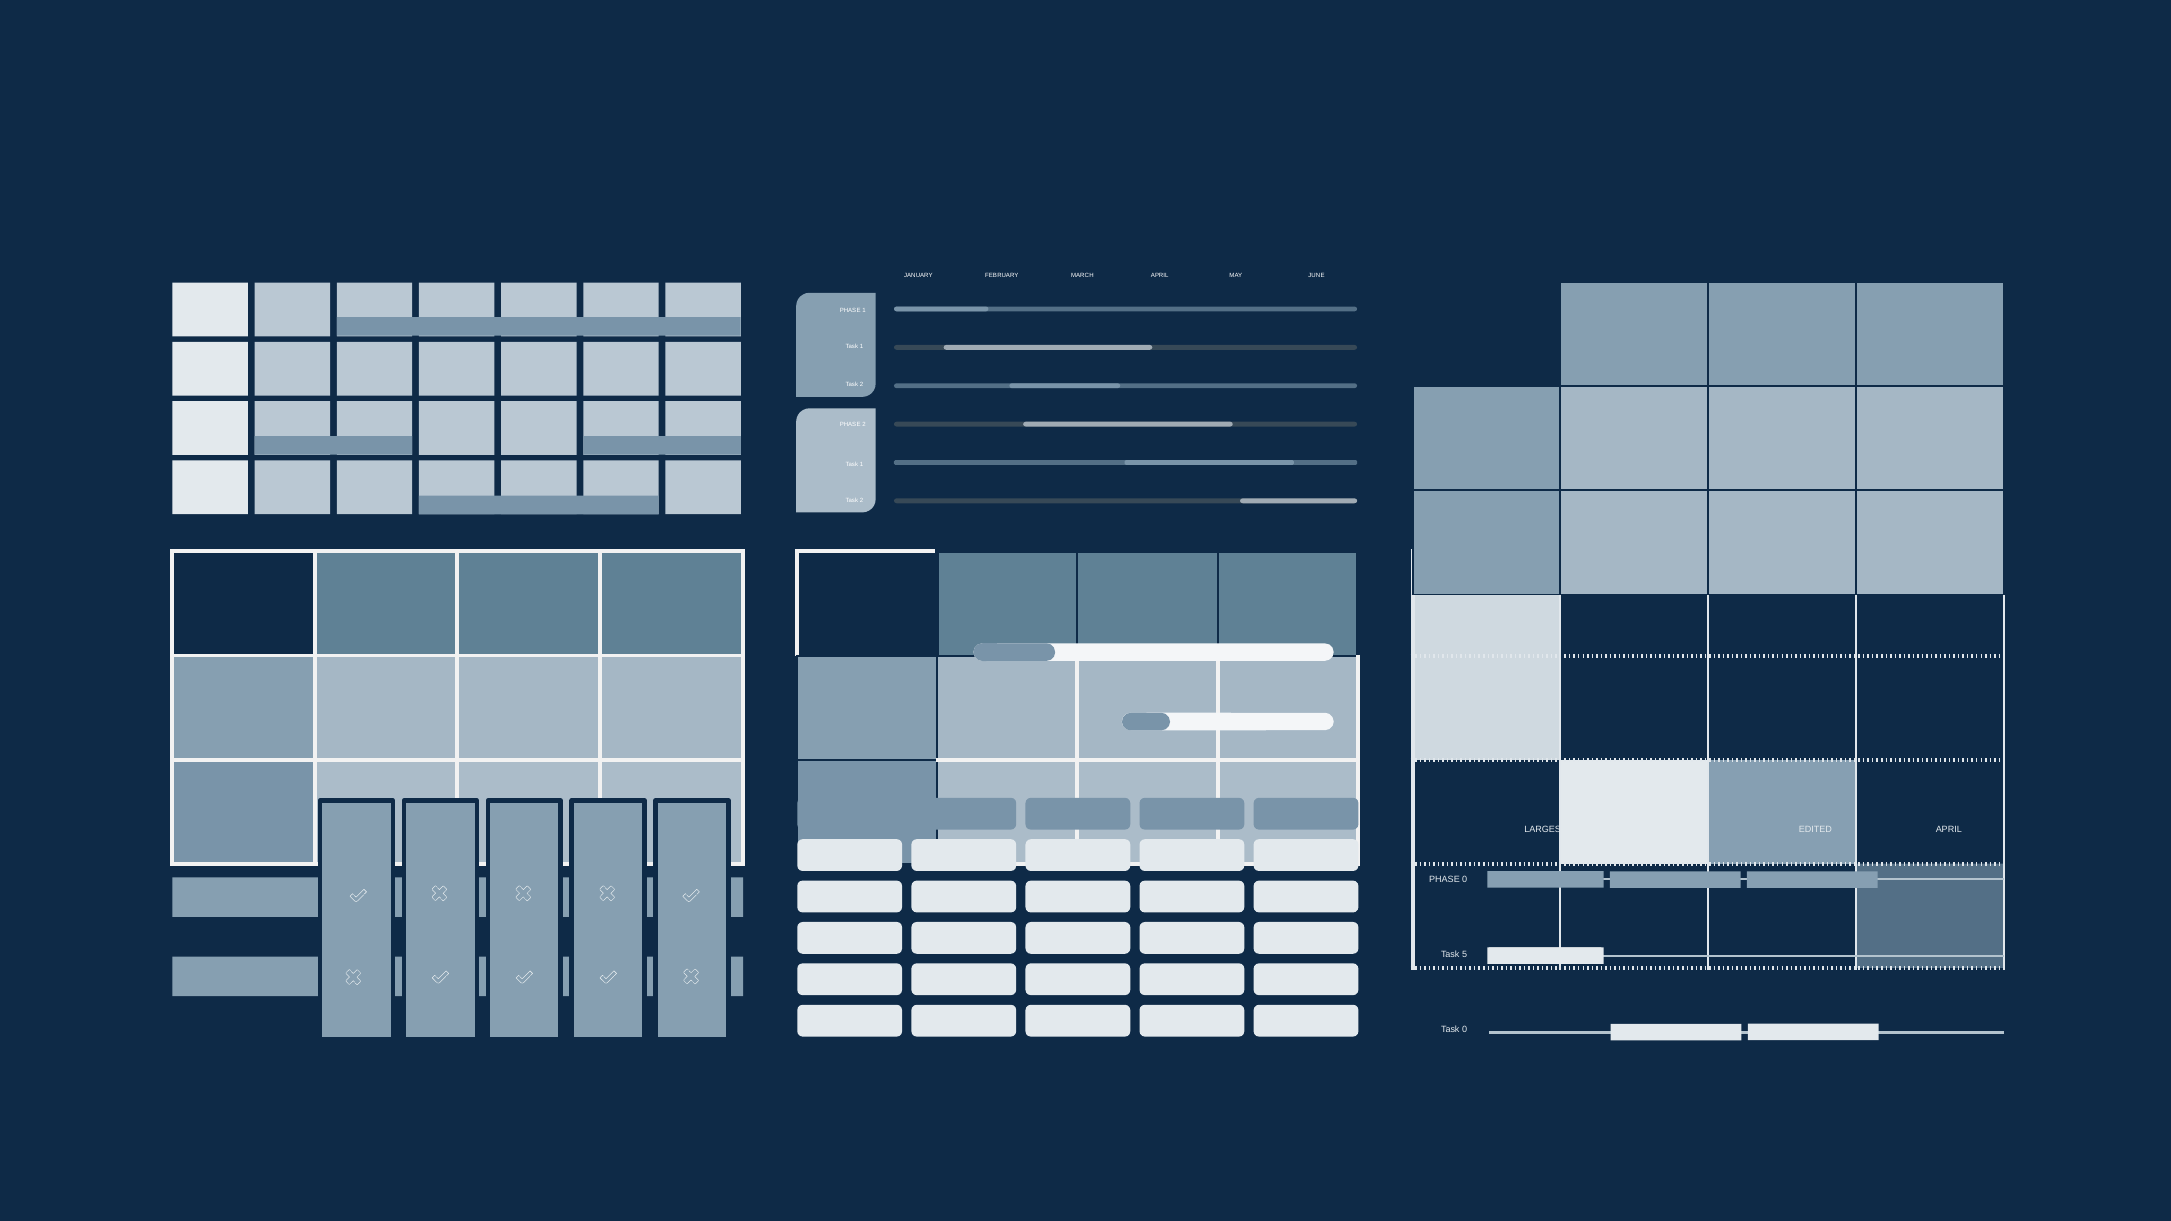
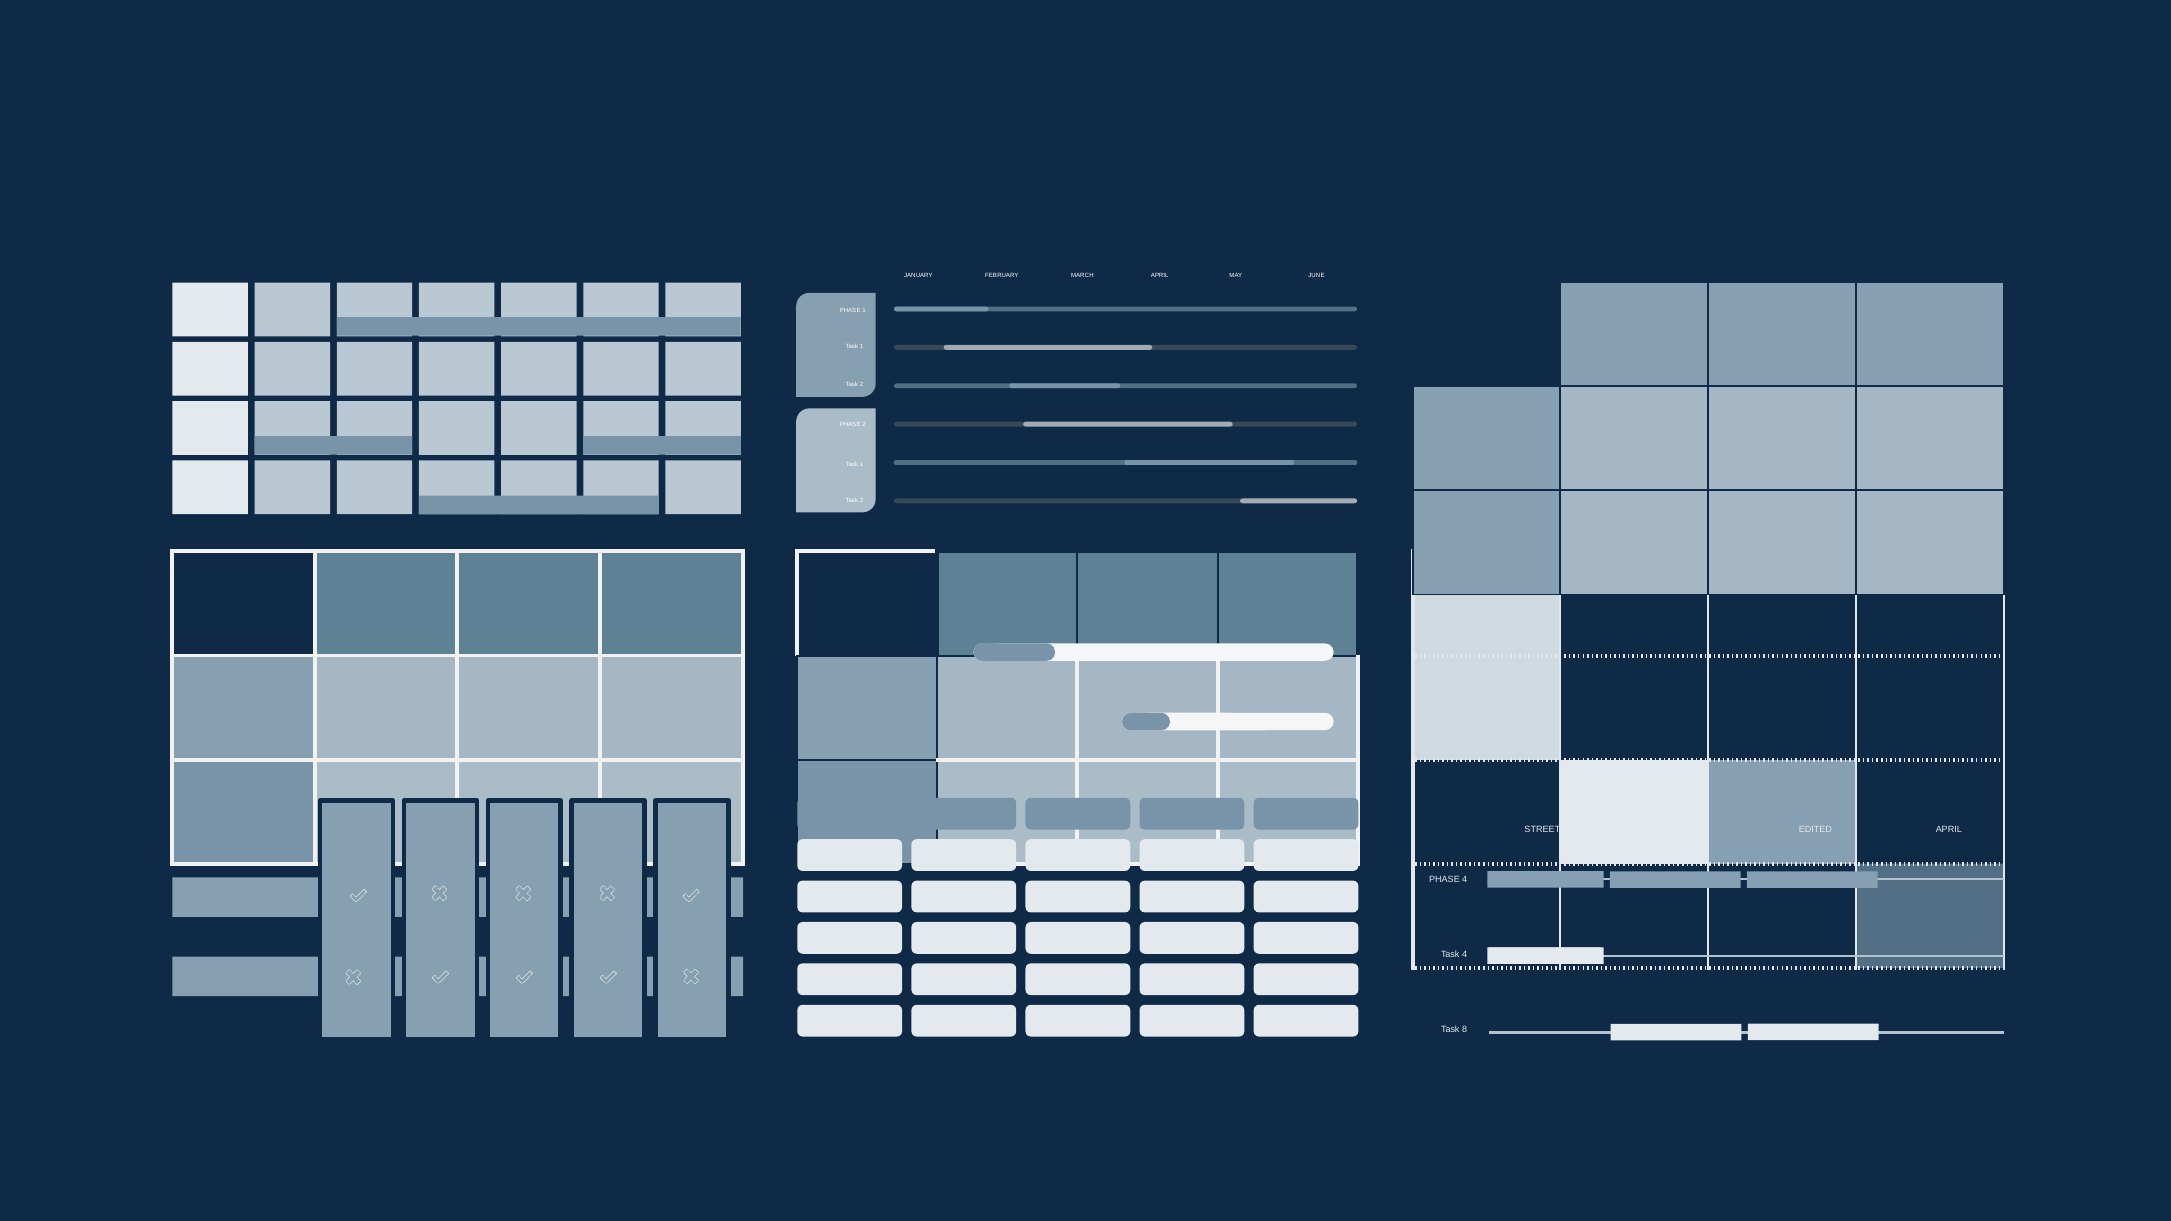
LARGEST: LARGEST -> STREETS (1545, 830)
PHASE 0: 0 -> 4 (1465, 880)
Task 5: 5 -> 4 (1465, 955)
Task 0: 0 -> 8 (1465, 1030)
